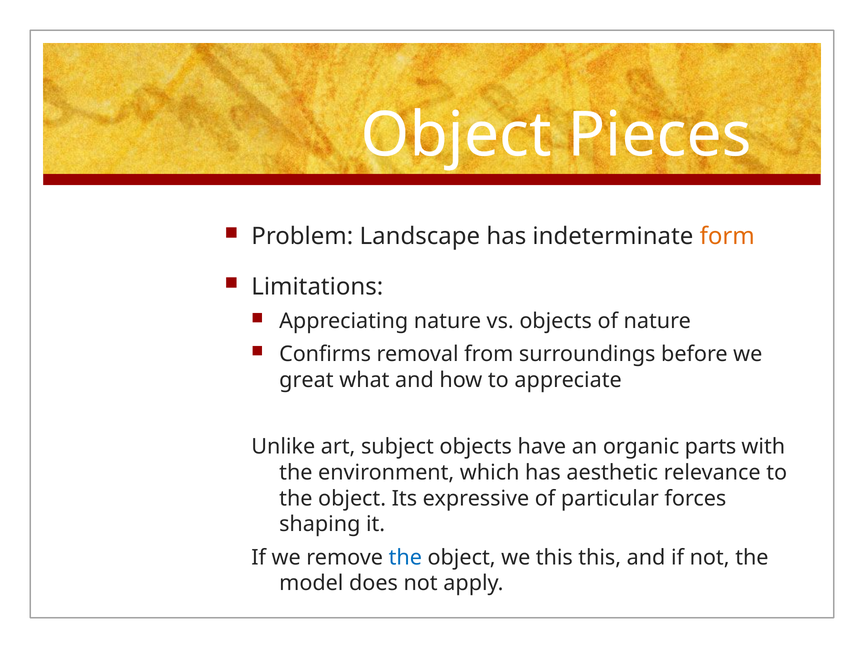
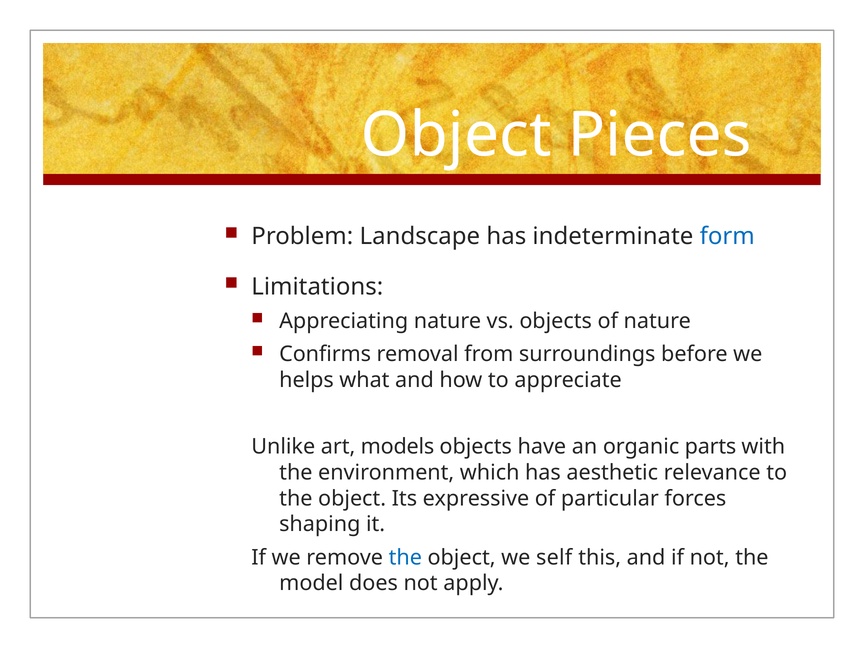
form colour: orange -> blue (727, 236)
great: great -> helps (306, 380)
subject: subject -> models (398, 447)
we this: this -> self (554, 557)
